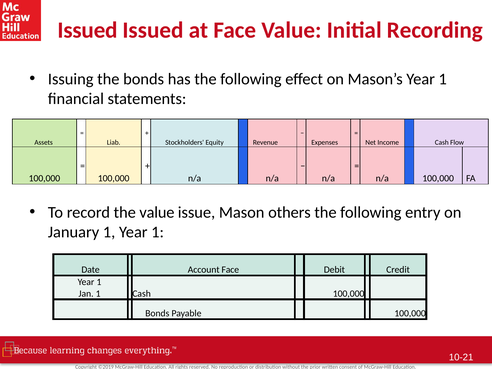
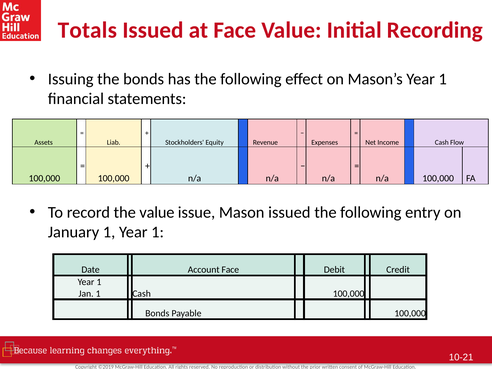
Issued: Issued -> Totals (87, 30)
Mason others: others -> issued (289, 212)
